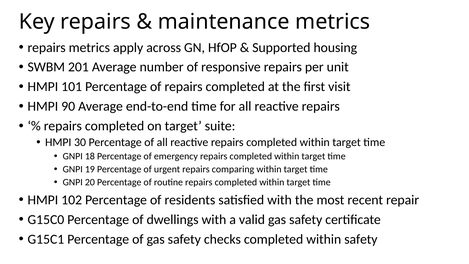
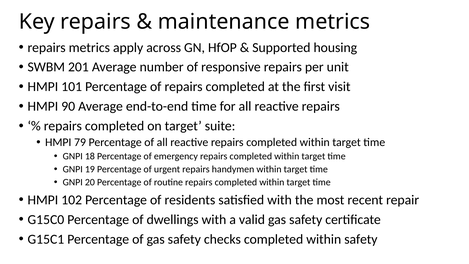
30: 30 -> 79 (80, 142)
comparing: comparing -> handymen (233, 169)
